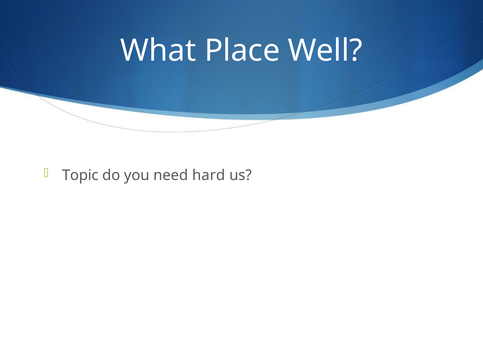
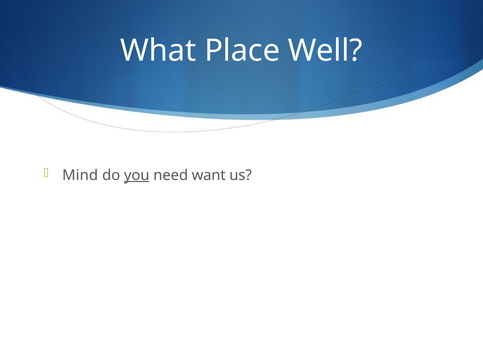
Topic: Topic -> Mind (80, 175)
you underline: none -> present (137, 175)
hard: hard -> want (209, 175)
